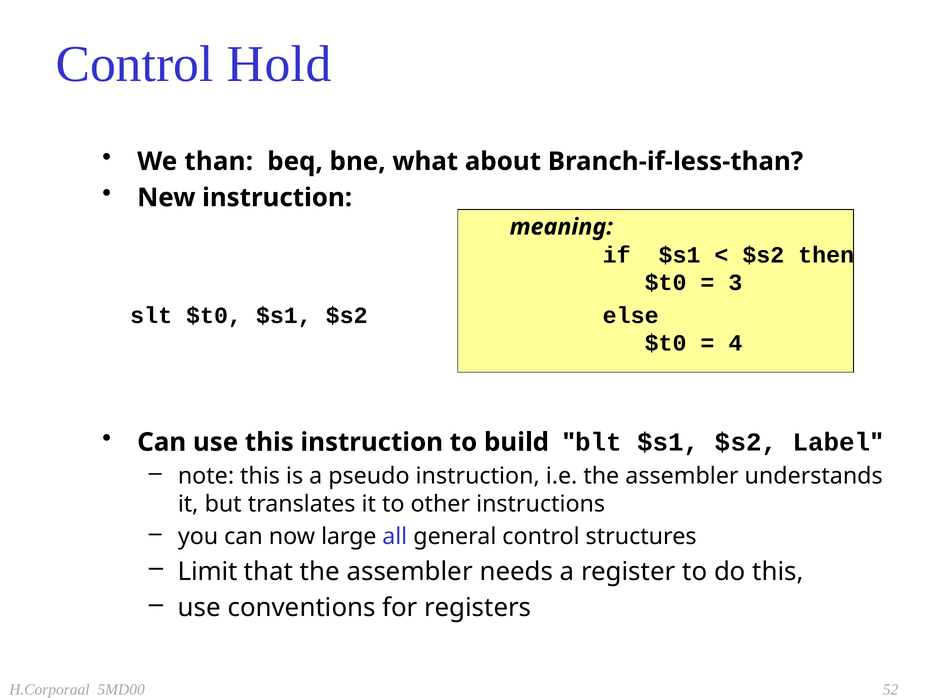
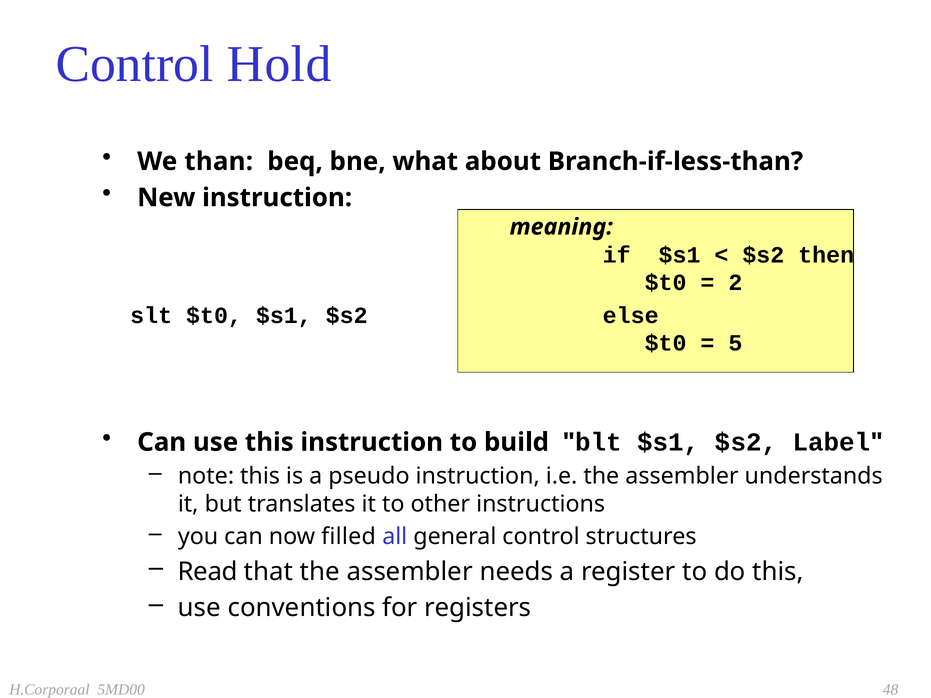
3: 3 -> 2 (735, 283)
4: 4 -> 5 (735, 343)
large: large -> filled (349, 537)
Limit: Limit -> Read (208, 572)
52: 52 -> 48 (891, 690)
